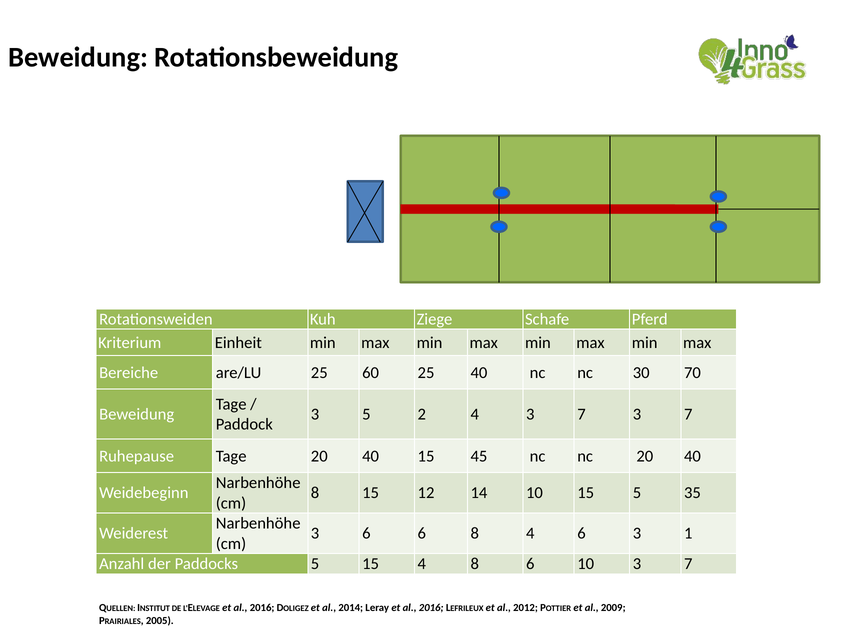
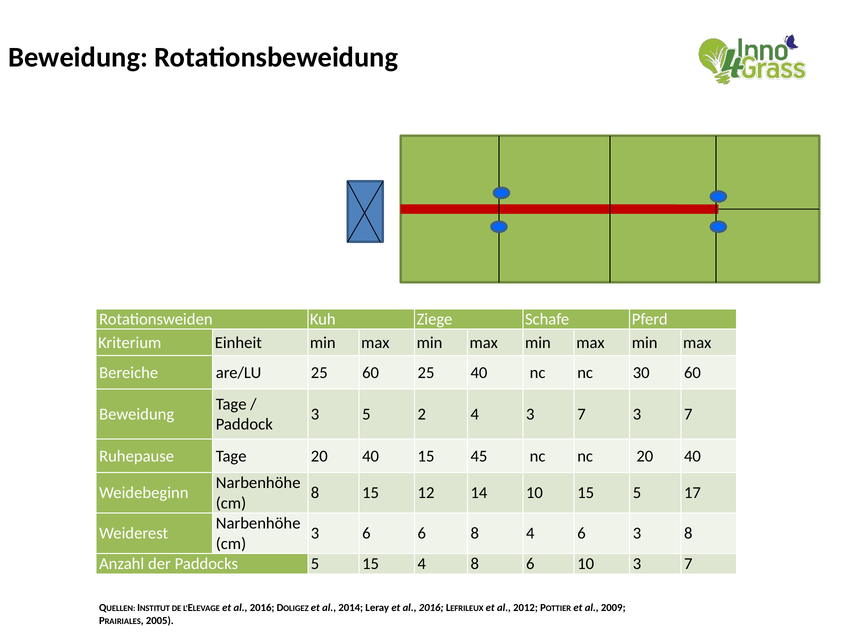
30 70: 70 -> 60 (692, 372)
35: 35 -> 17 (692, 493)
3 1: 1 -> 8 (688, 533)
